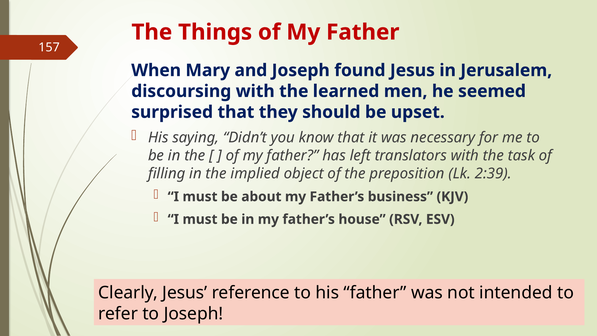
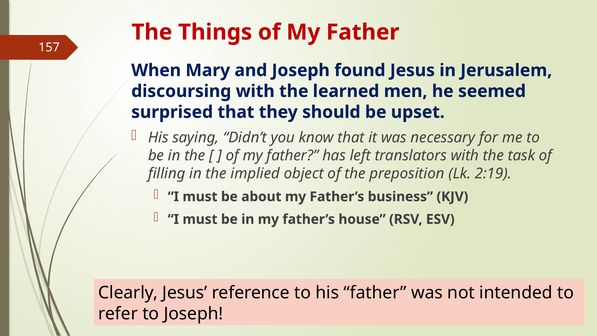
2:39: 2:39 -> 2:19 (493, 173)
